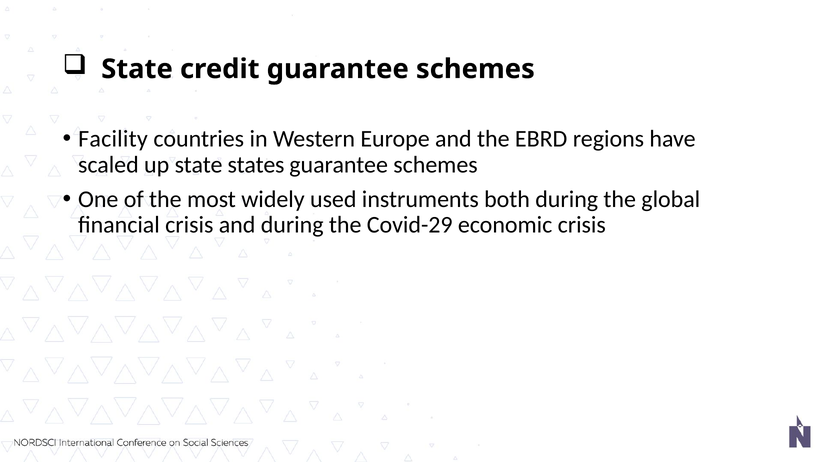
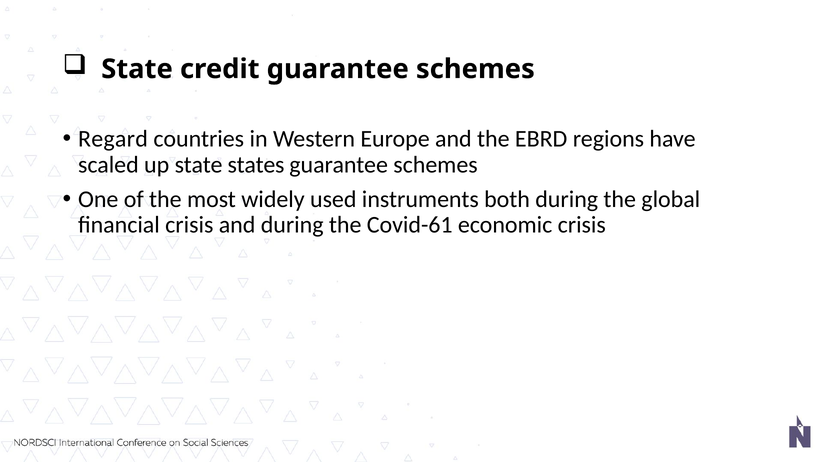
Facility: Facility -> Regard (113, 139)
Covid-29: Covid-29 -> Covid-61 (410, 225)
